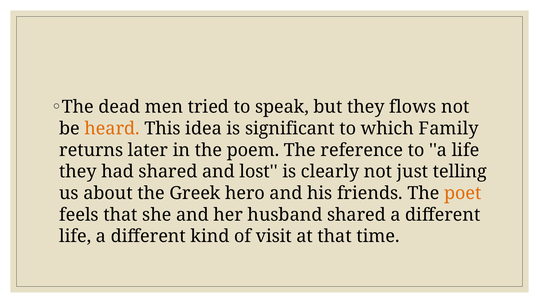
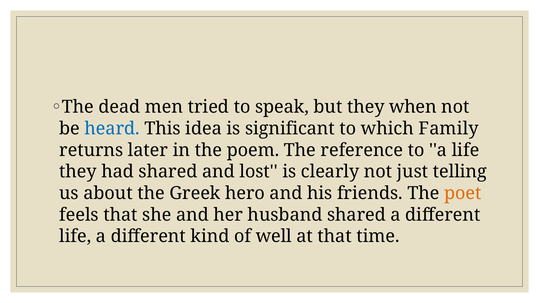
flows: flows -> when (413, 107)
heard colour: orange -> blue (112, 129)
visit: visit -> well (274, 237)
